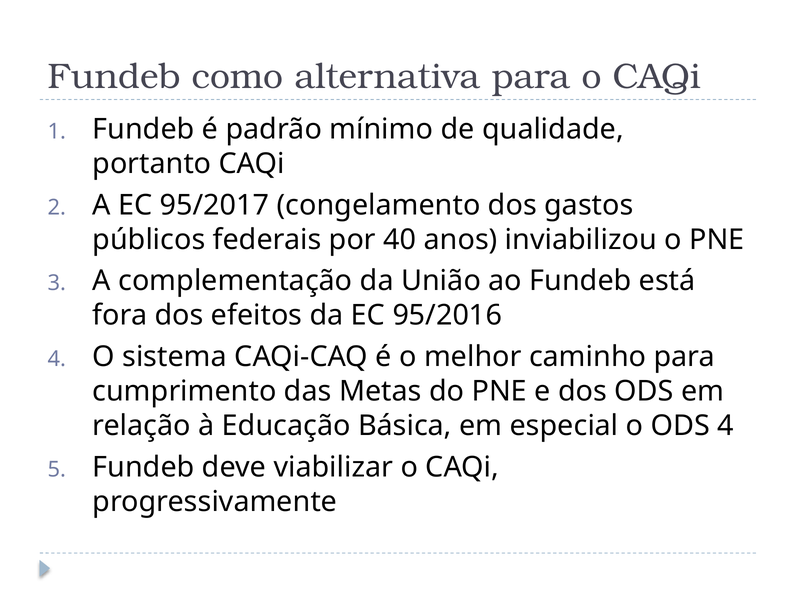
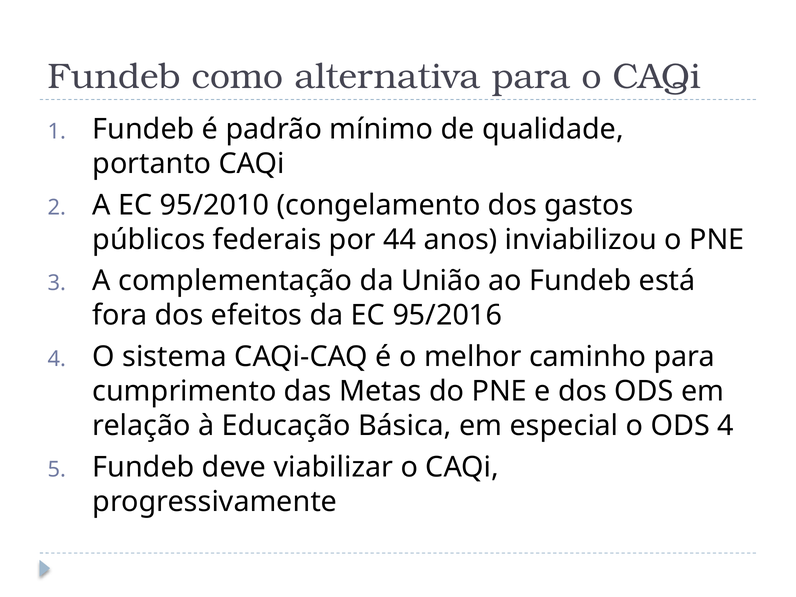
95/2017: 95/2017 -> 95/2010 (215, 205)
40: 40 -> 44 (400, 240)
